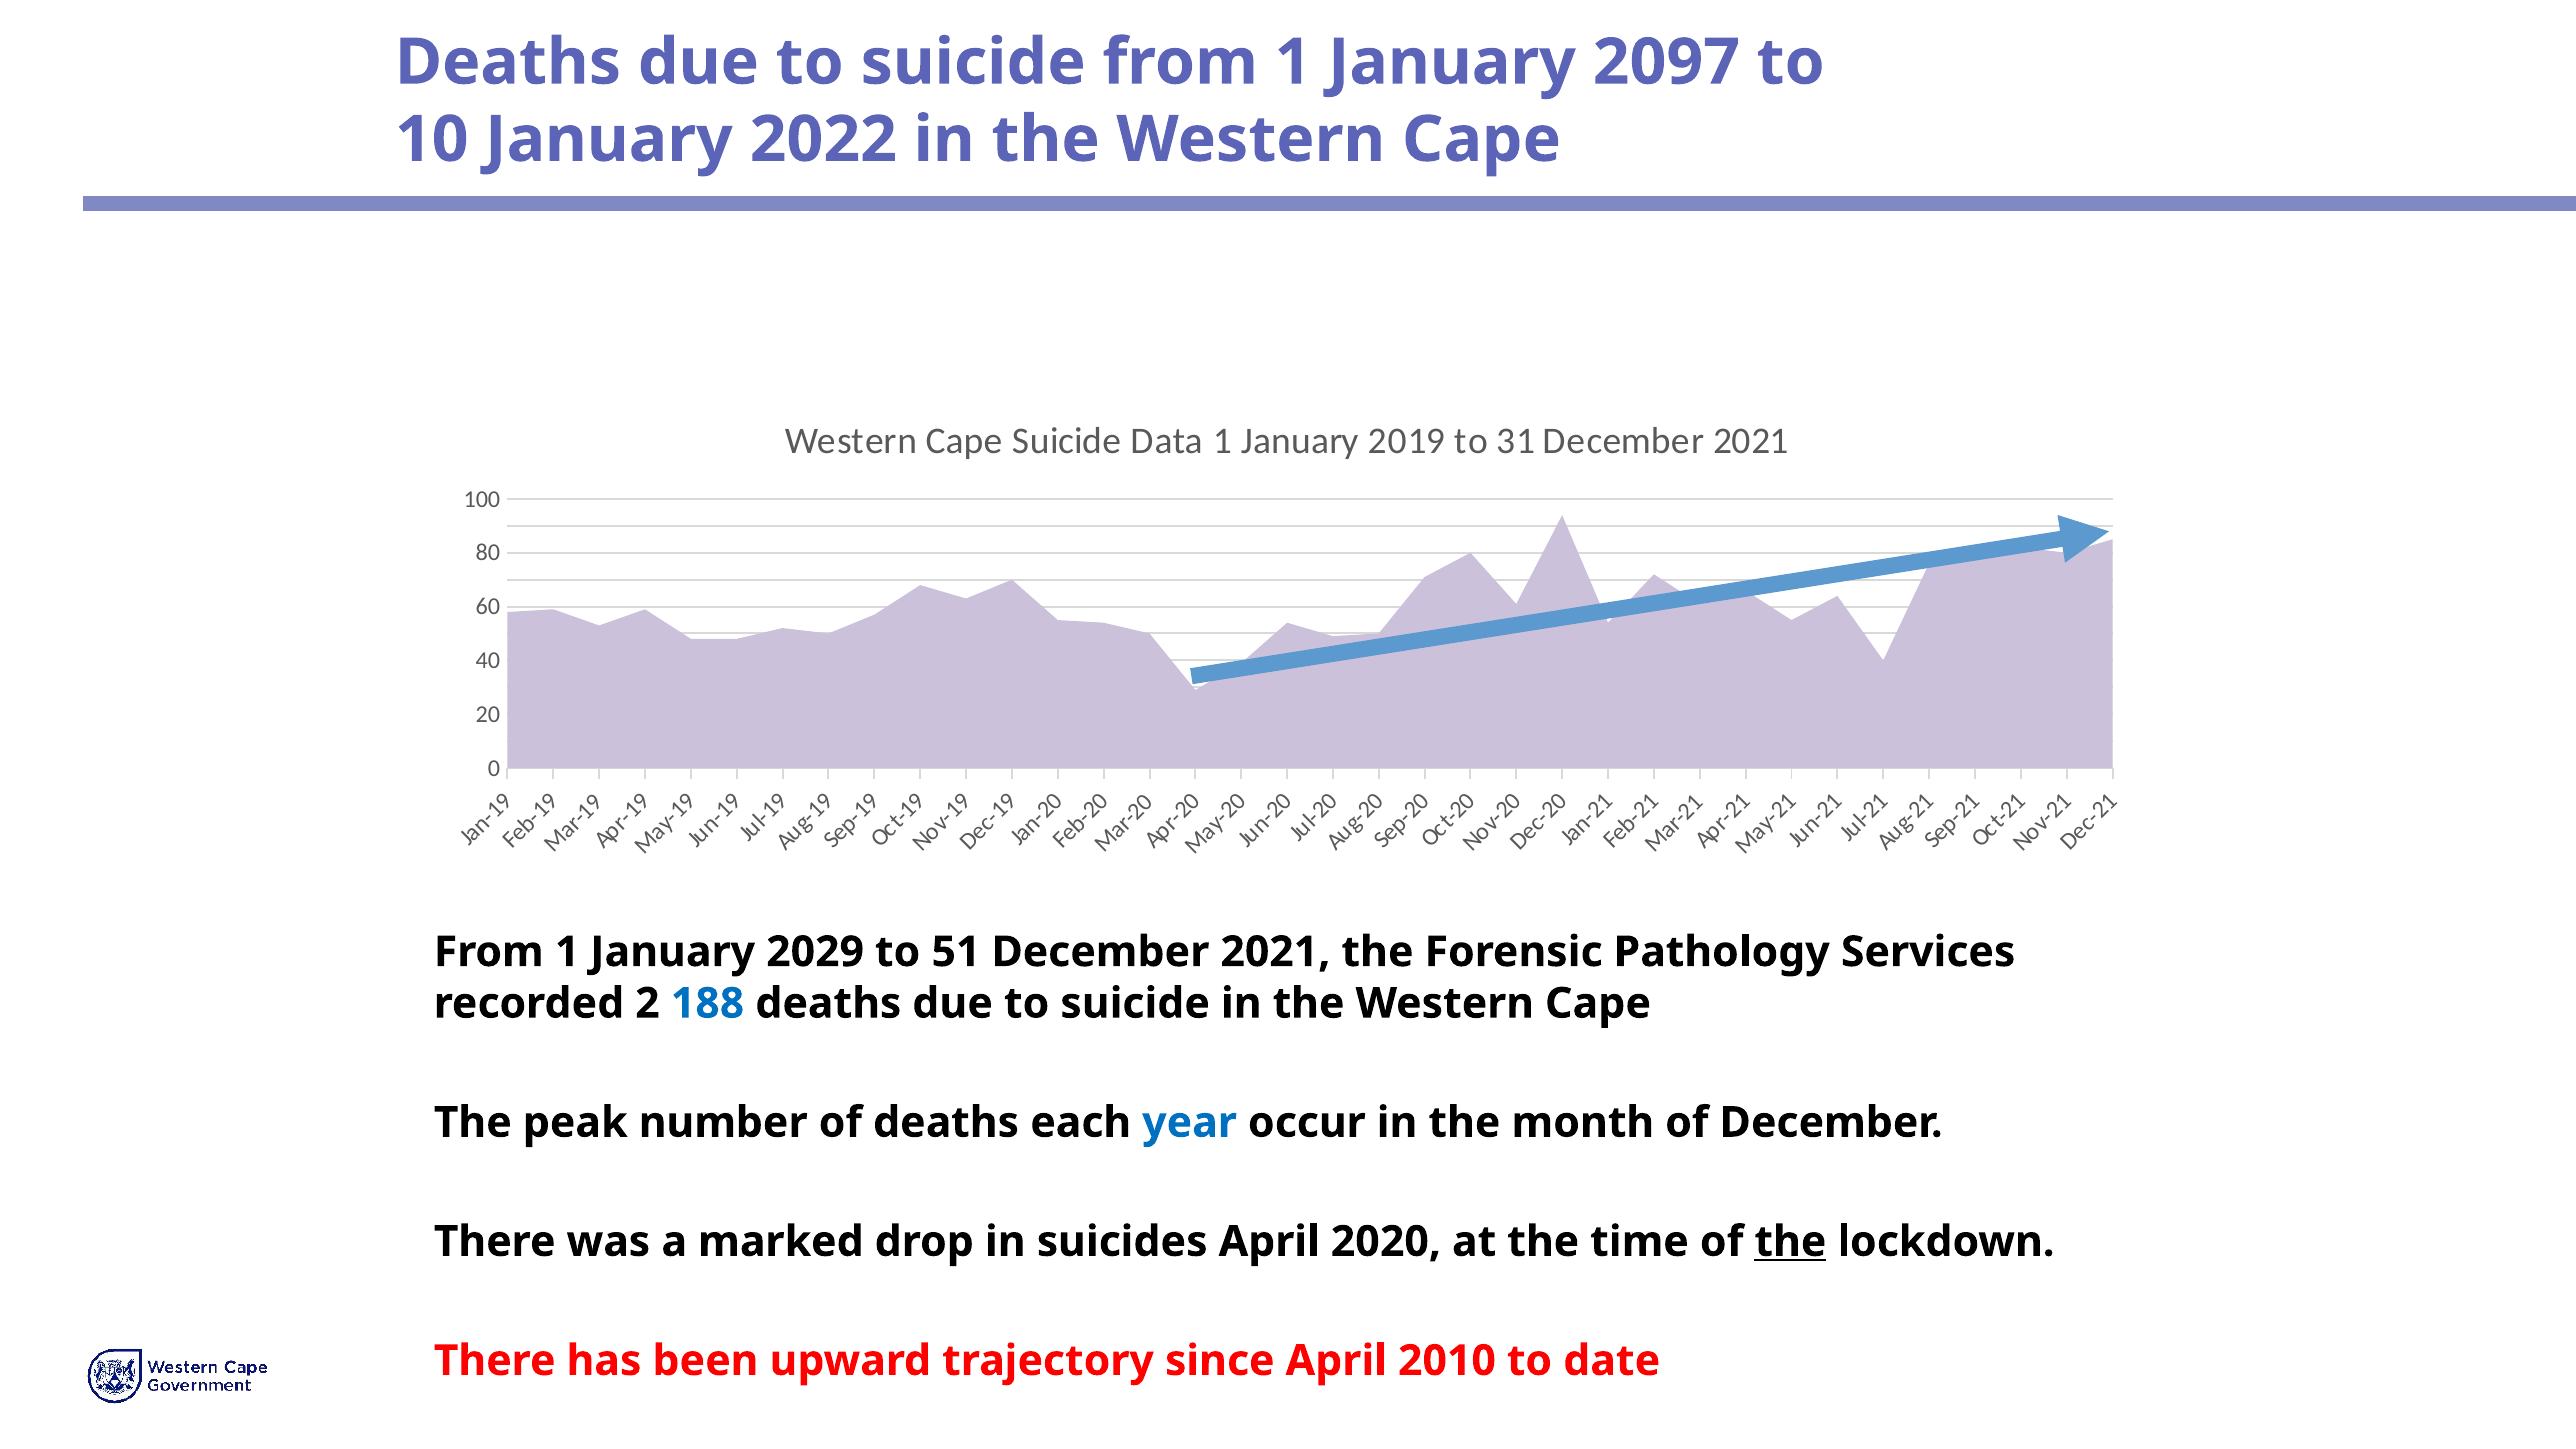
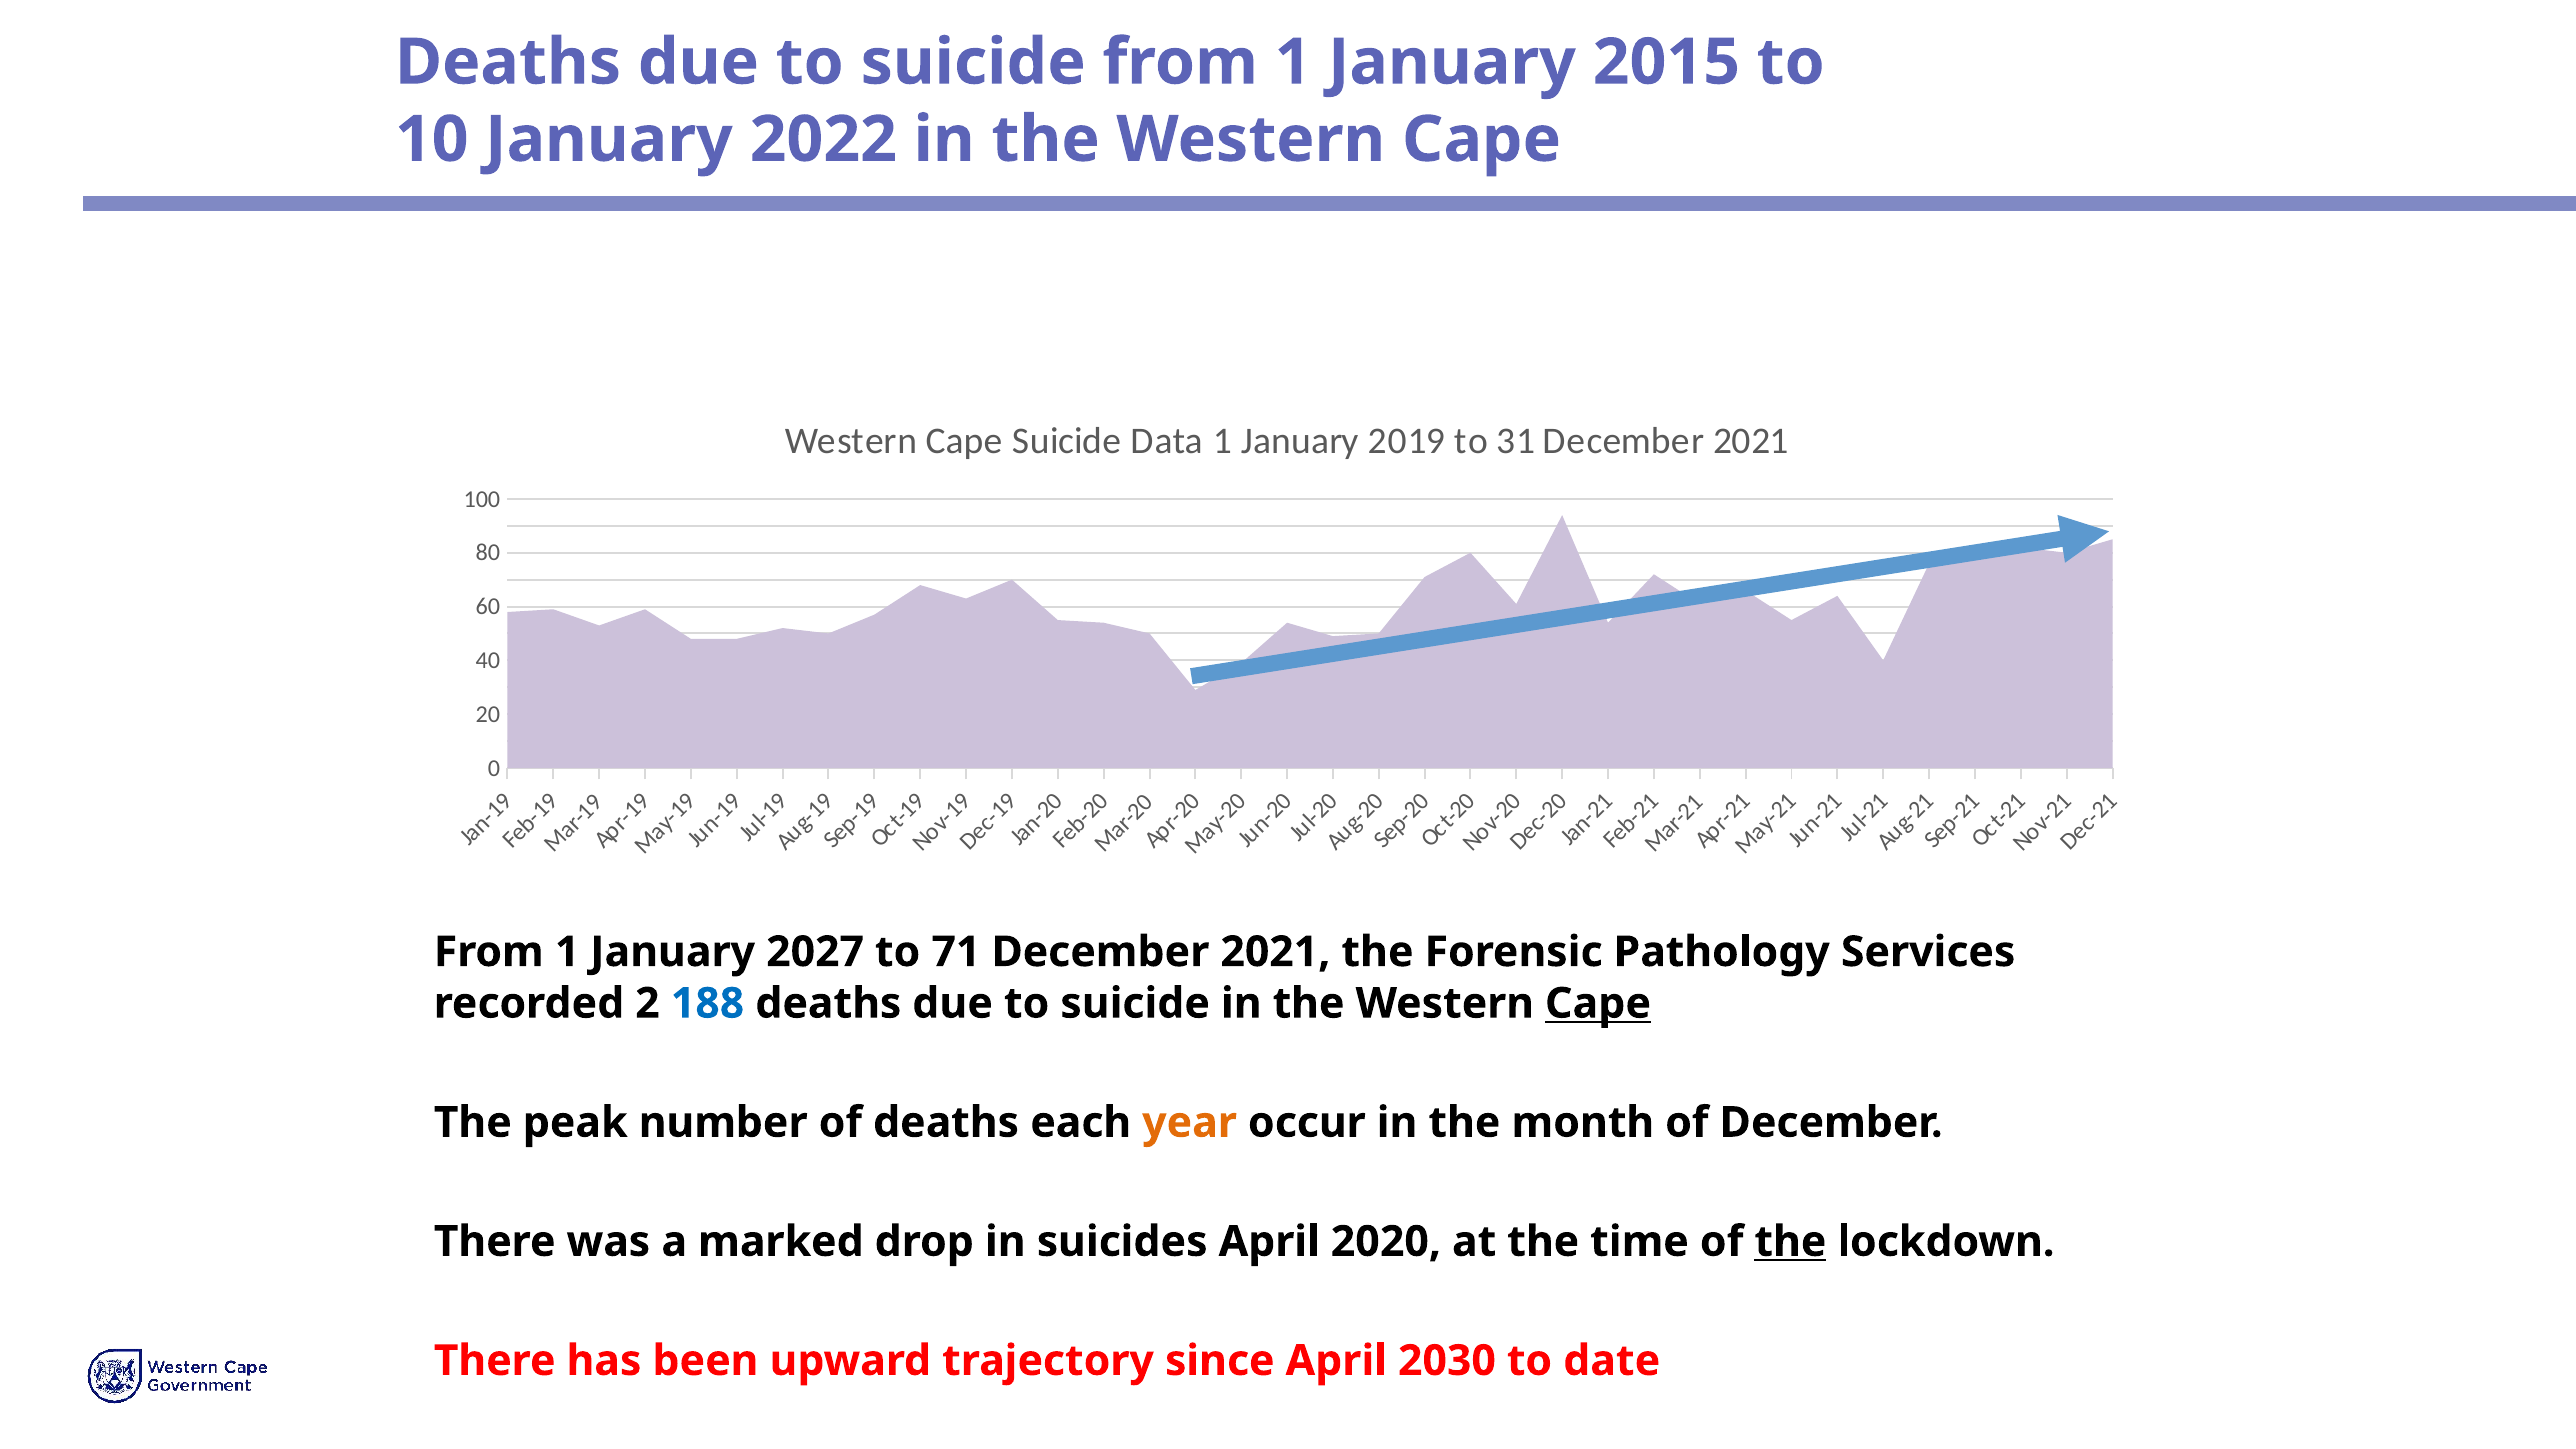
2097: 2097 -> 2015 (1666, 62)
2029: 2029 -> 2027 (815, 952)
51: 51 -> 71 (956, 952)
Cape underline: none -> present (1598, 1003)
year colour: blue -> orange (1190, 1123)
2010: 2010 -> 2030 (1447, 1361)
